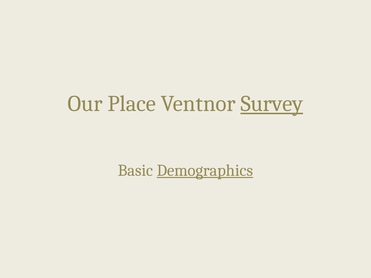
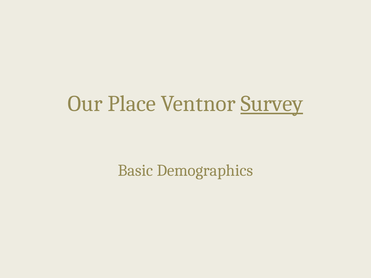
Demographics underline: present -> none (205, 171)
